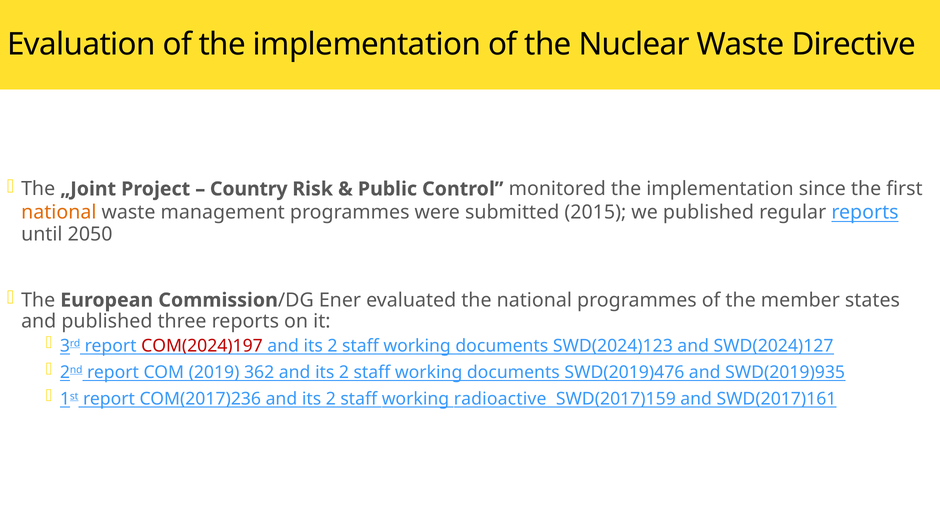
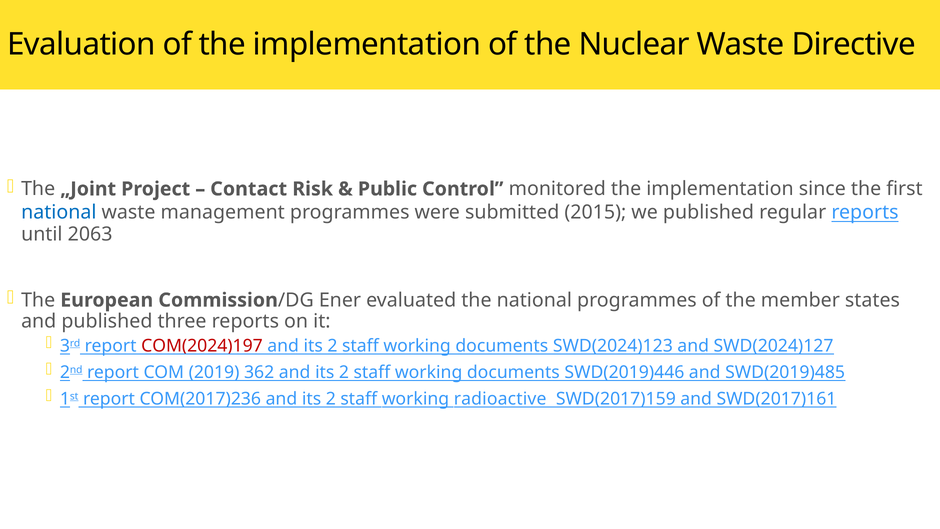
Country: Country -> Contact (249, 189)
national colour: orange -> blue (59, 212)
2050: 2050 -> 2063 (90, 234)
SWD(2019)476: SWD(2019)476 -> SWD(2019)446 (624, 372)
SWD(2019)935: SWD(2019)935 -> SWD(2019)485 (785, 372)
